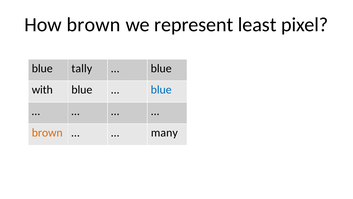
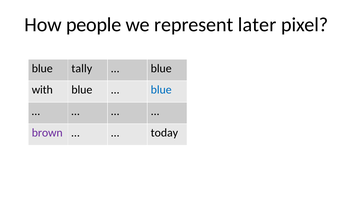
How brown: brown -> people (94, 25)
least: least -> later (257, 25)
brown colour: orange -> purple (47, 133)
many: many -> today (164, 133)
